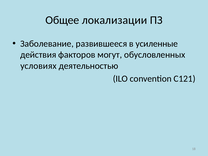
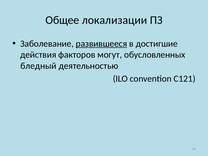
развившееся underline: none -> present (101, 44)
усиленные: усиленные -> достигшие (157, 44)
условиях: условиях -> бледный (38, 66)
